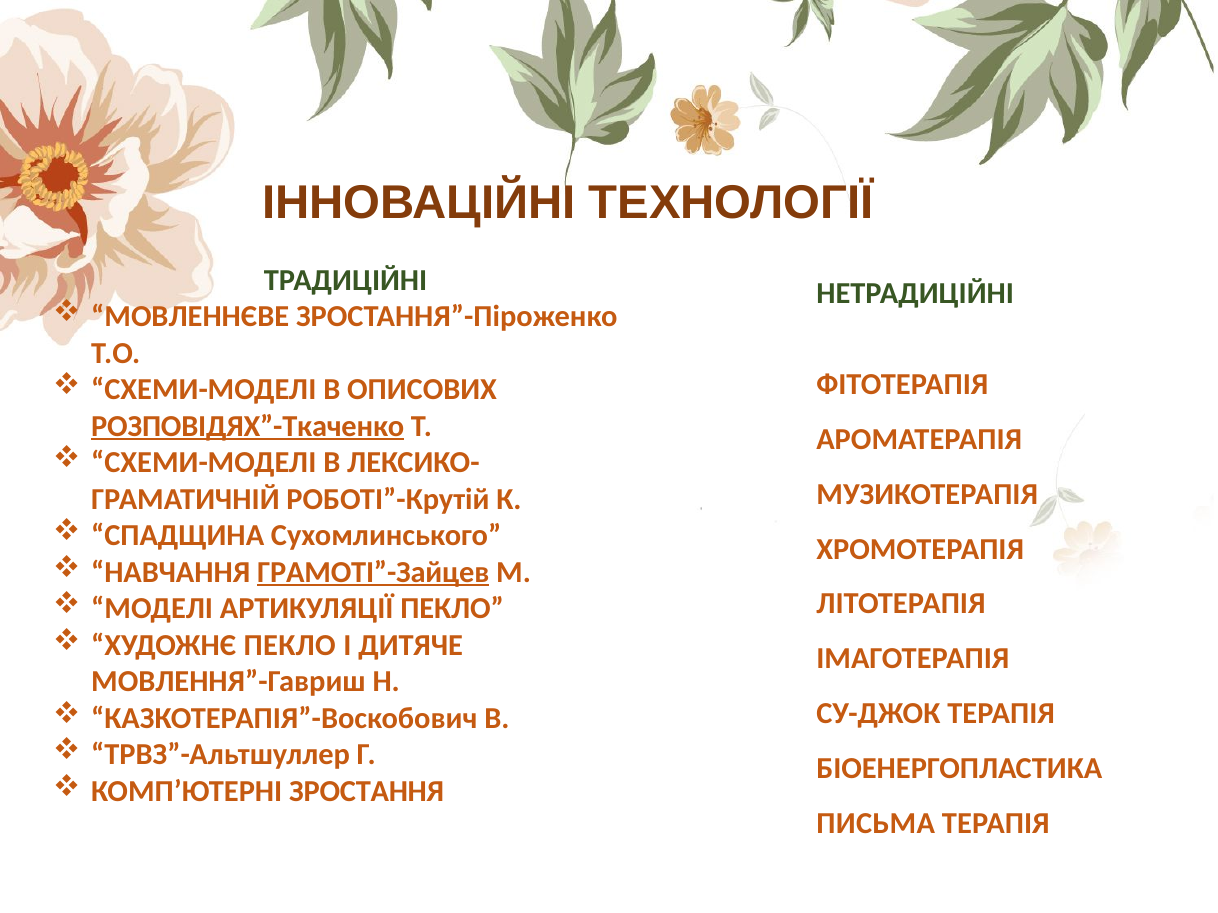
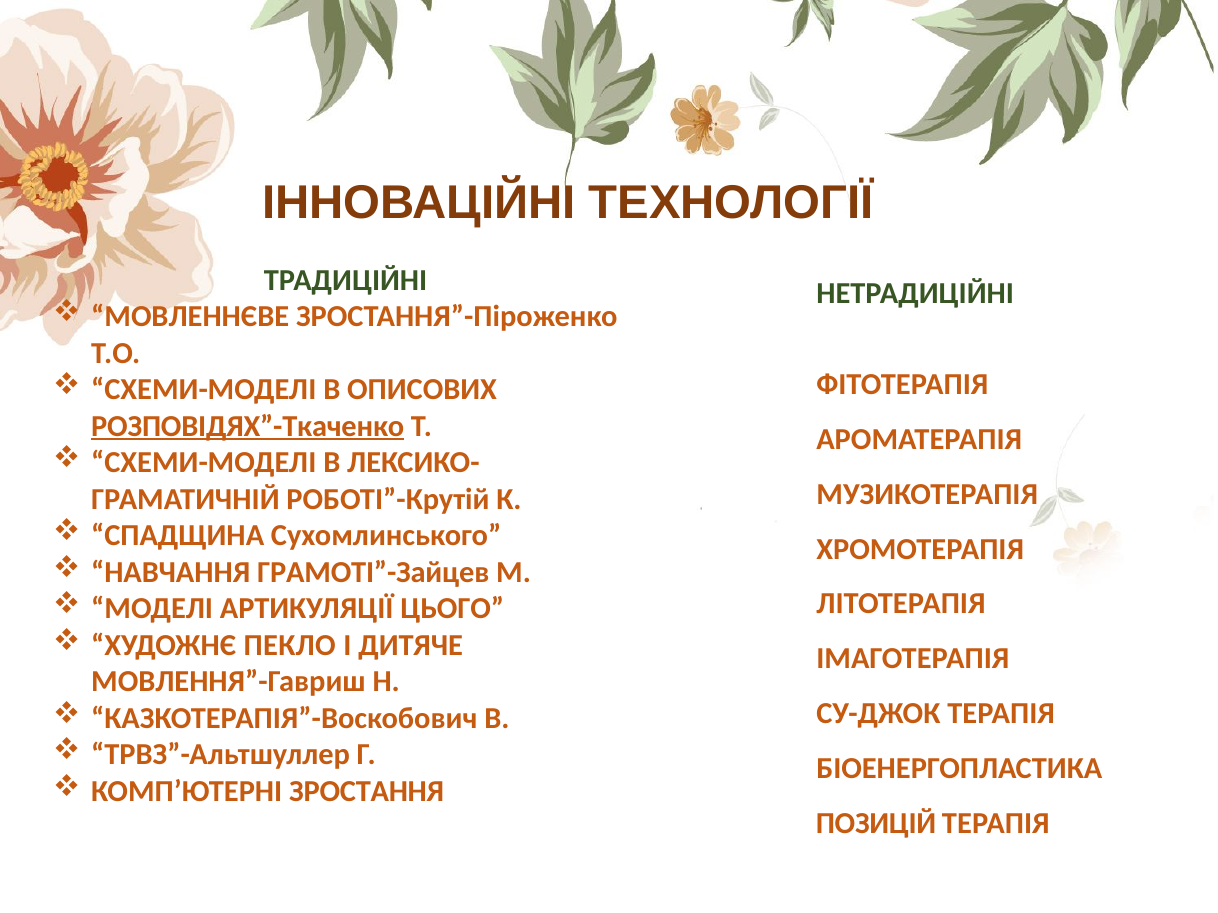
ГРАМОТІ”-Зайцев underline: present -> none (373, 573)
АРТИКУЛЯЦІЇ ПЕКЛО: ПЕКЛО -> ЦЬОГО (452, 609)
ПИСЬМА: ПИСЬМА -> ПОЗИЦІЙ (876, 824)
